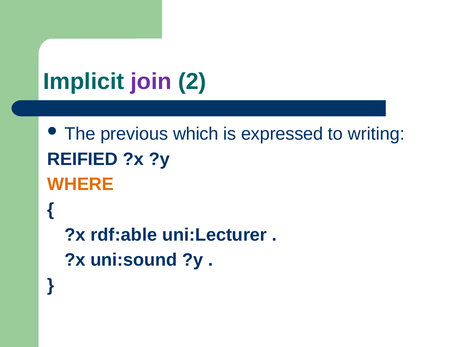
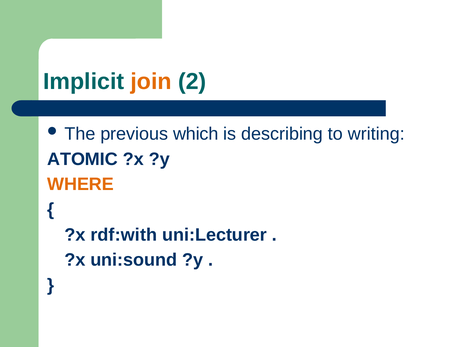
join colour: purple -> orange (151, 81)
expressed: expressed -> describing (282, 134)
REIFIED: REIFIED -> ATOMIC (83, 159)
rdf:able: rdf:able -> rdf:with (124, 235)
